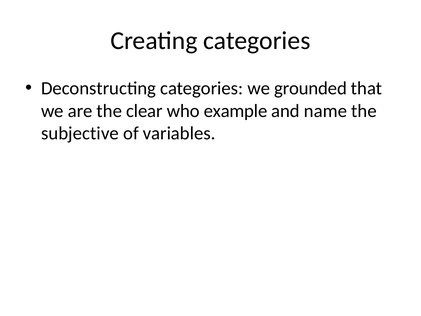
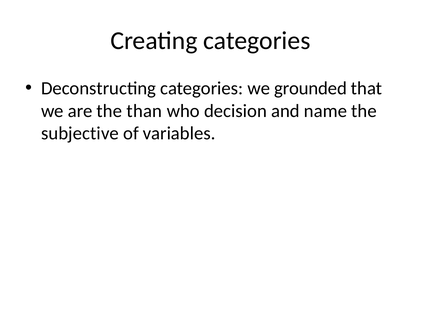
clear: clear -> than (144, 111)
example: example -> decision (235, 111)
